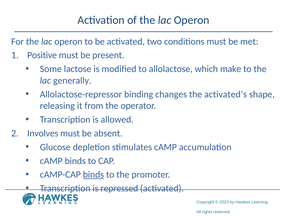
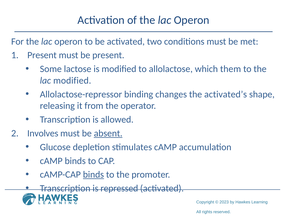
Positive: Positive -> Present (42, 55)
make: make -> them (231, 69)
lac generally: generally -> modified (72, 80)
absent underline: none -> present (108, 133)
